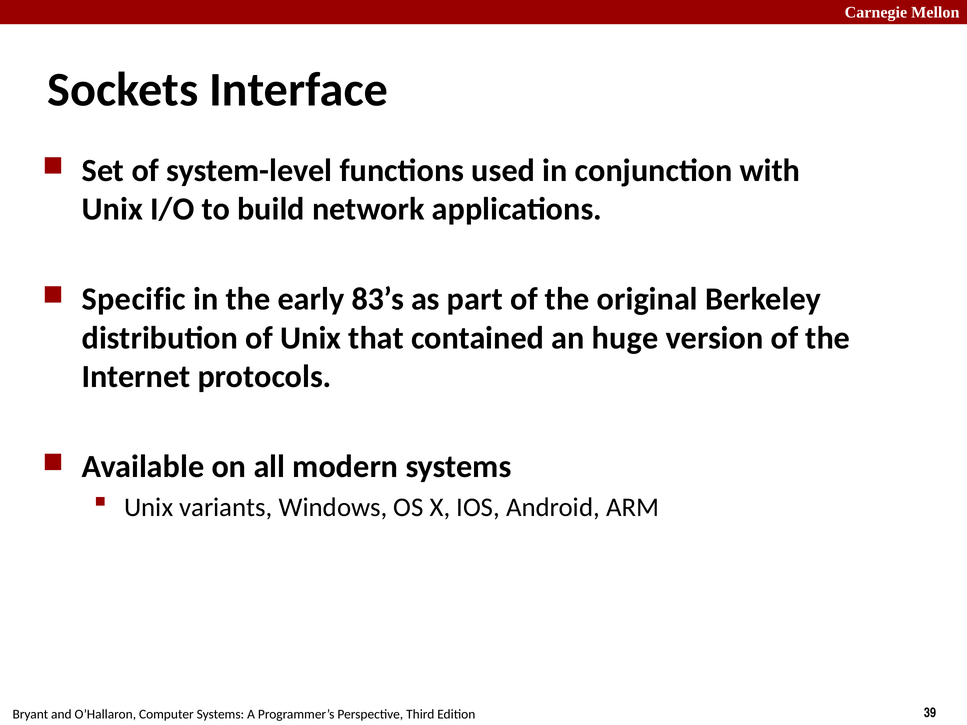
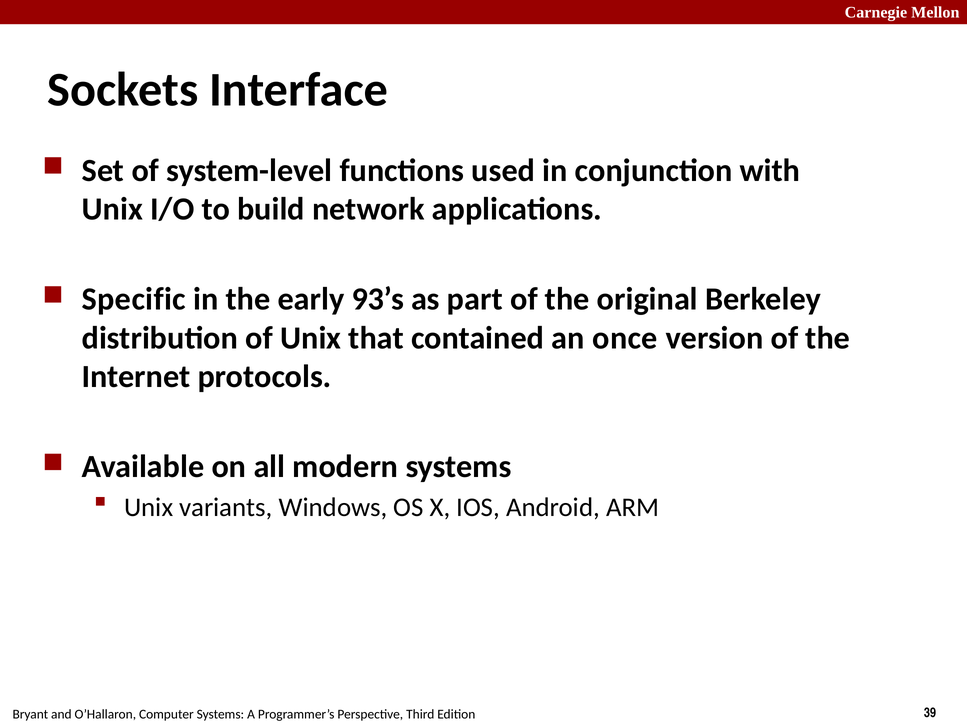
83’s: 83’s -> 93’s (378, 299)
huge: huge -> once (625, 338)
